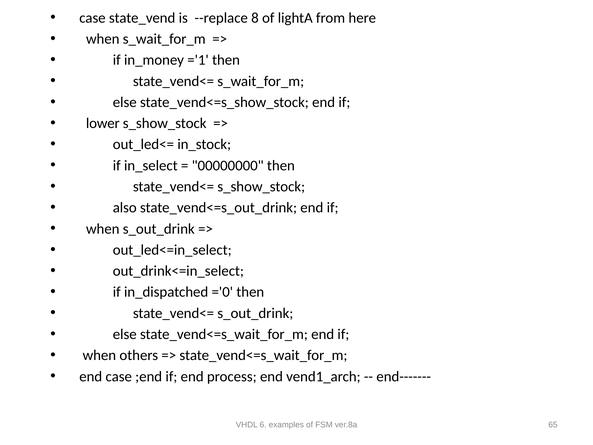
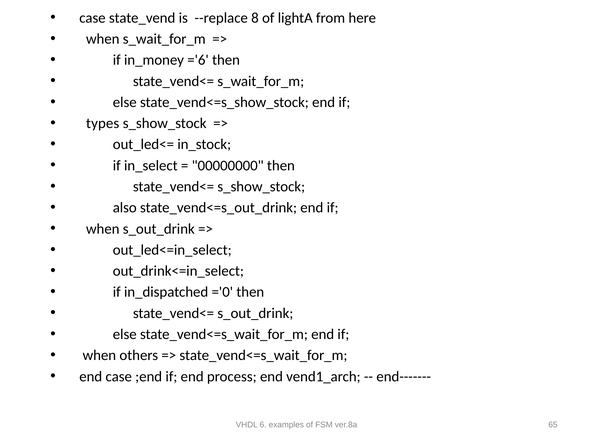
='1: ='1 -> ='6 (198, 60)
lower: lower -> types (103, 123)
